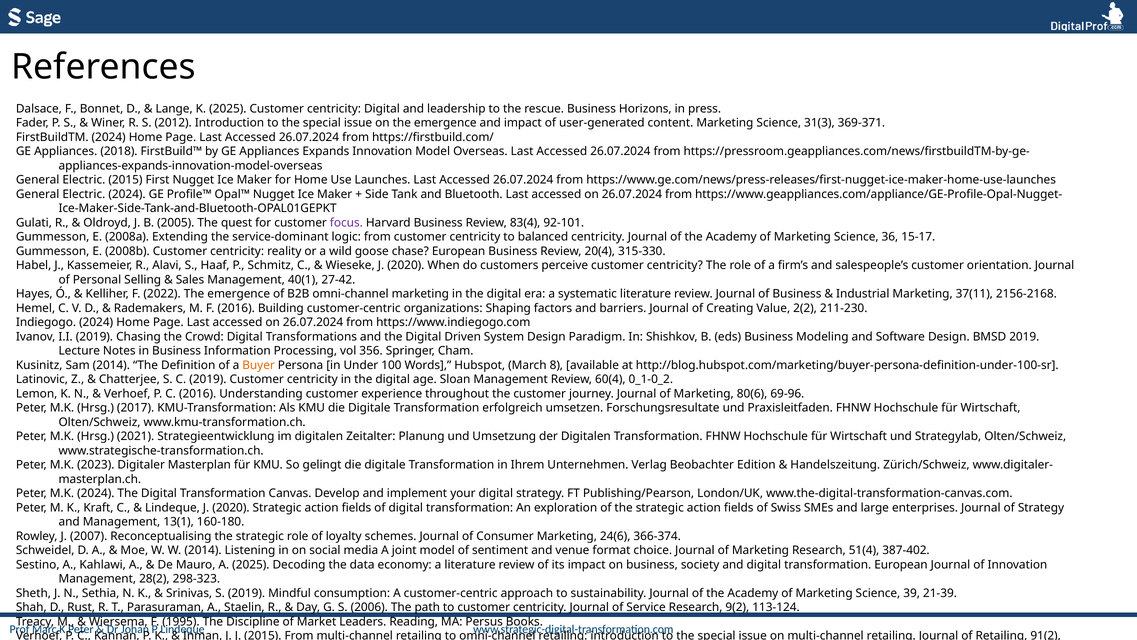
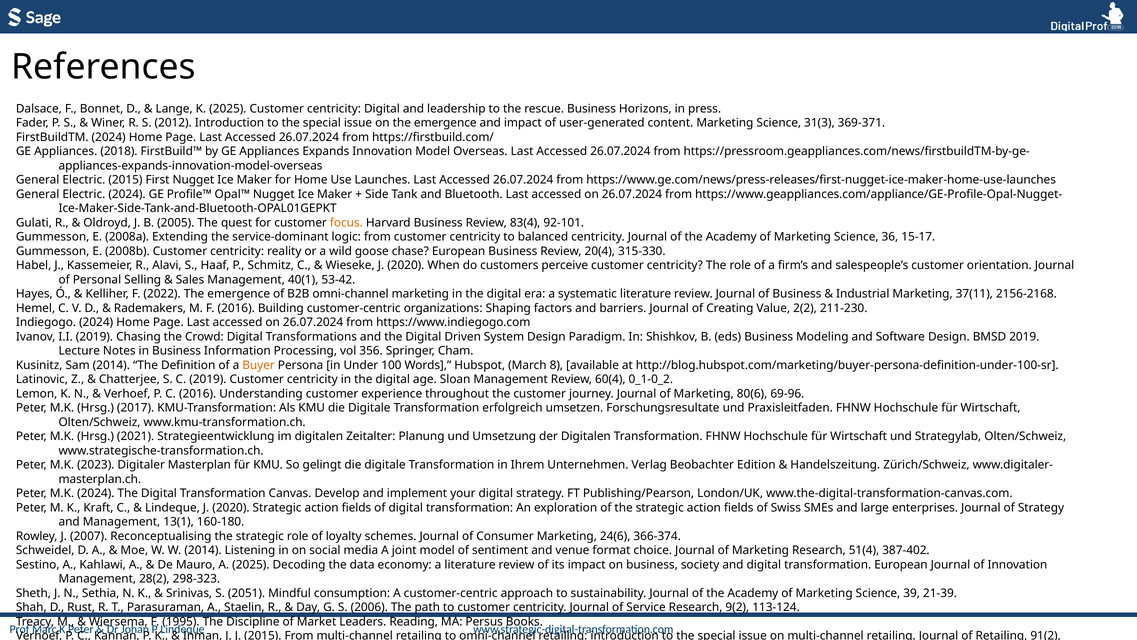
focus colour: purple -> orange (346, 223)
27-42: 27-42 -> 53-42 (338, 280)
S 2019: 2019 -> 2051 (247, 593)
